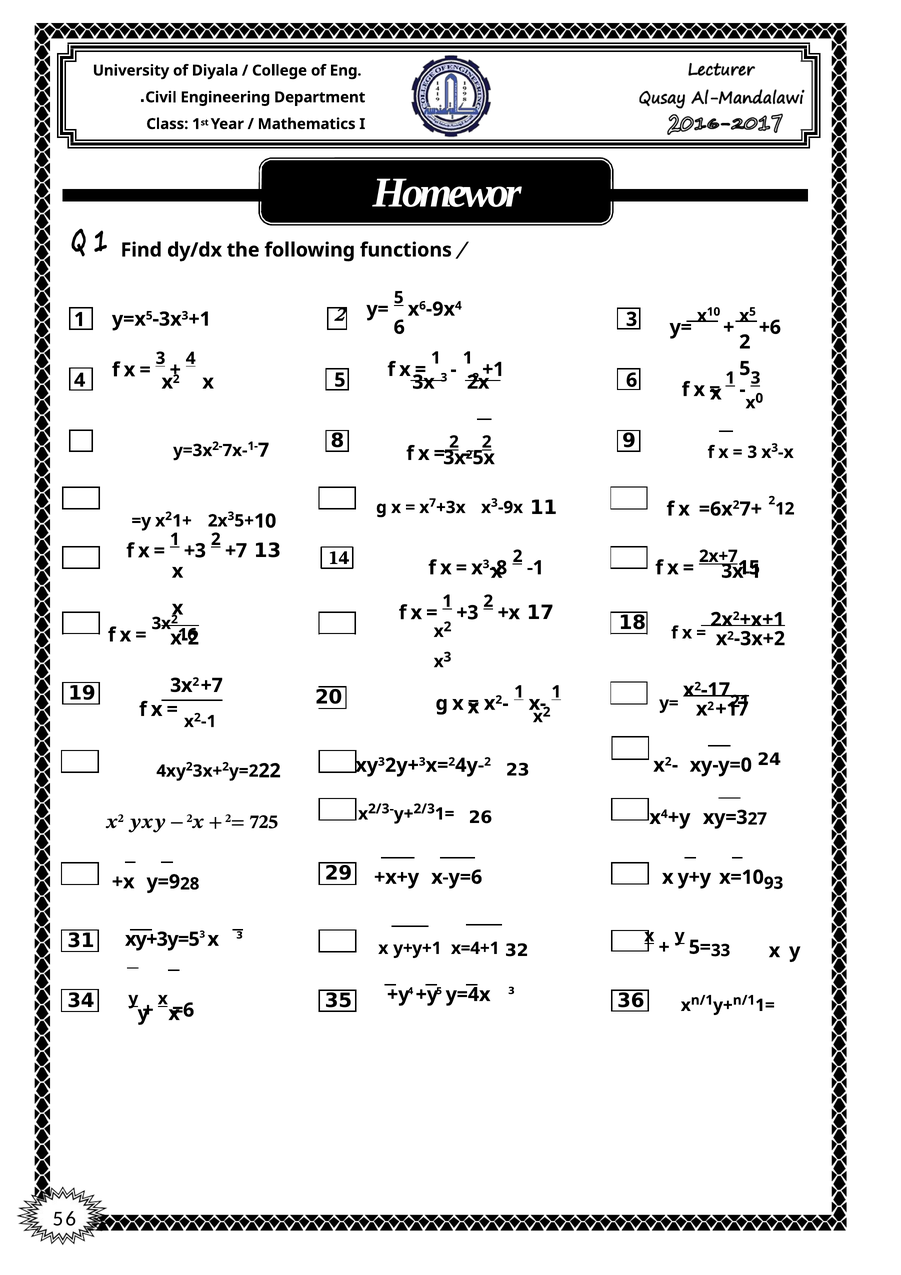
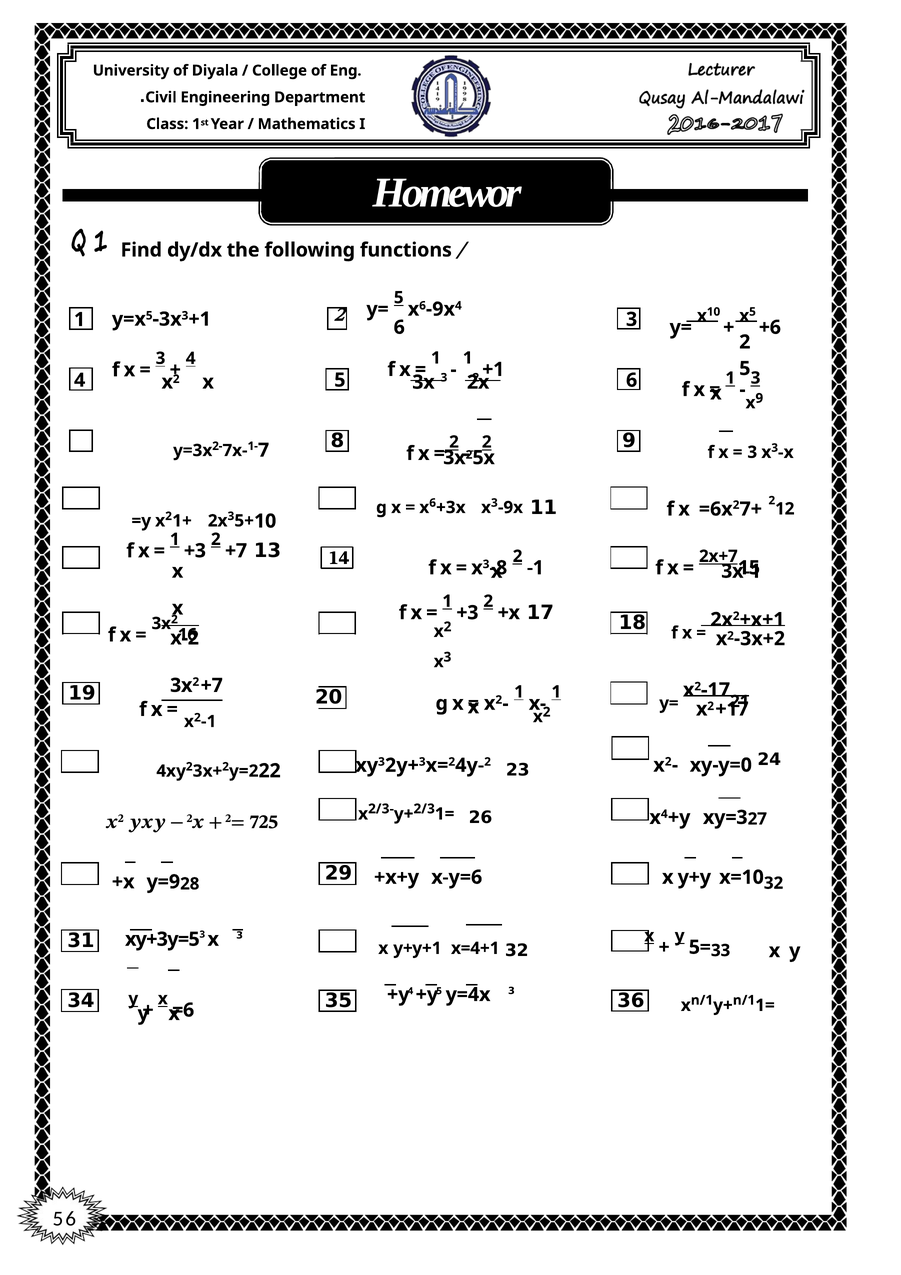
x 0: 0 -> 9 (759, 398)
7: 7 -> 6 (433, 503)
x-y=6 93: 93 -> 32 (774, 883)
